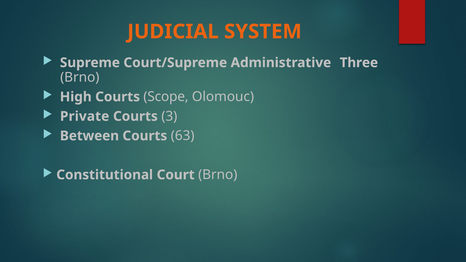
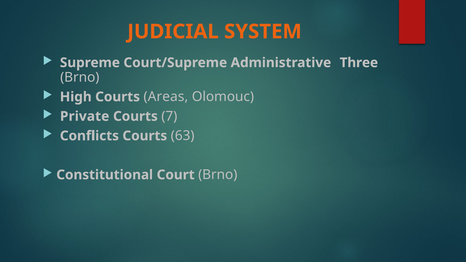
Scope: Scope -> Areas (166, 97)
3: 3 -> 7 (169, 116)
Between: Between -> Conflicts (89, 136)
